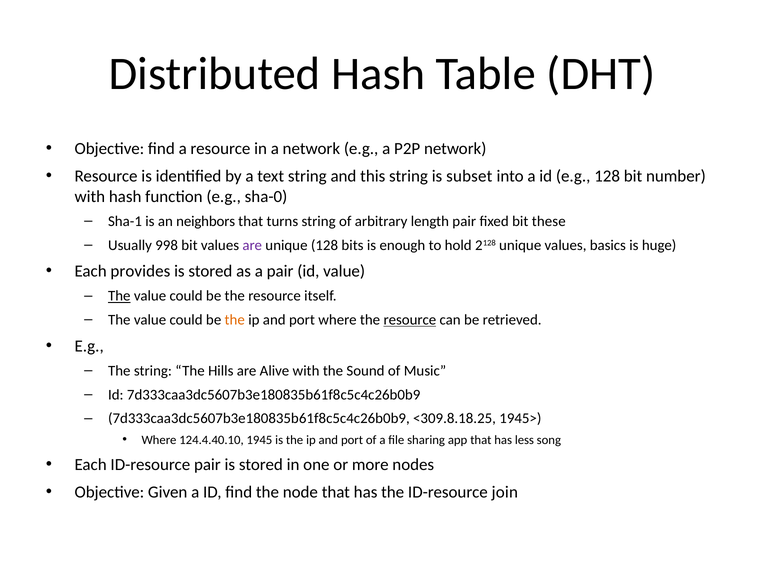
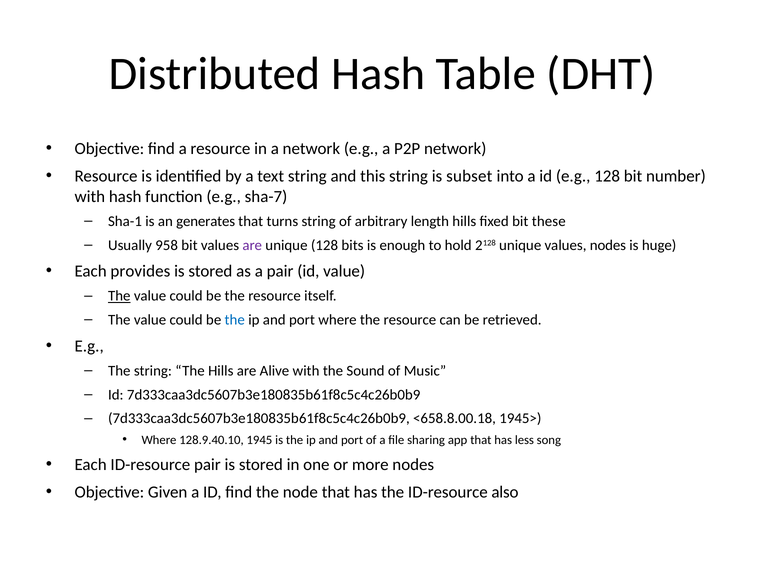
sha-0: sha-0 -> sha-7 (266, 197)
neighbors: neighbors -> generates (206, 222)
length pair: pair -> hills (464, 222)
998: 998 -> 958 (167, 245)
values basics: basics -> nodes (608, 245)
the colour: orange -> blue (235, 320)
resource underline: present -> none (410, 320)
<309.8.18.25: <309.8.18.25 -> <658.8.00.18 (454, 419)
124.4.40.10: 124.4.40.10 -> 128.9.40.10 (211, 440)
join: join -> also (505, 493)
